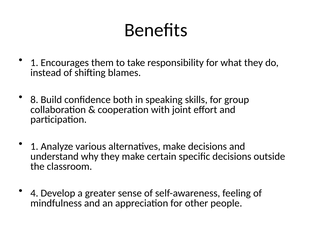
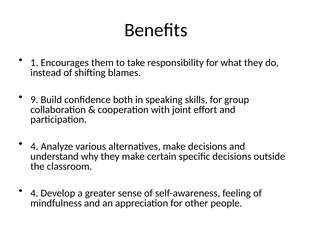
8: 8 -> 9 (34, 100)
1: 1 -> 4 (34, 146)
